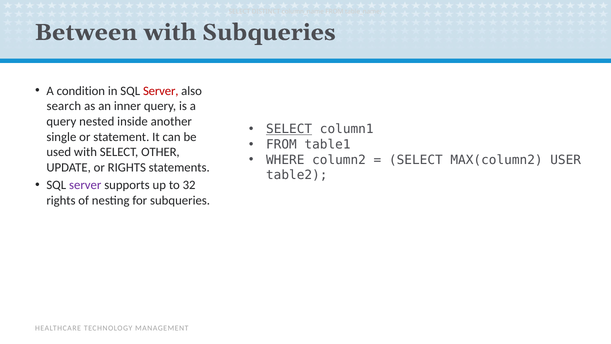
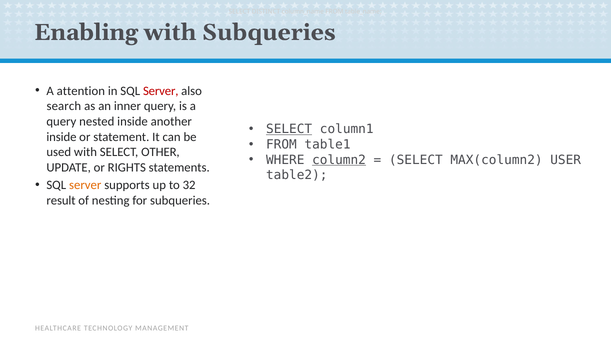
Between: Between -> Enabling (86, 32)
condition: condition -> attention (81, 91)
single: single -> inside (61, 137)
column2 underline: none -> present (339, 160)
server colour: purple -> orange (85, 185)
rights: rights -> result (61, 200)
